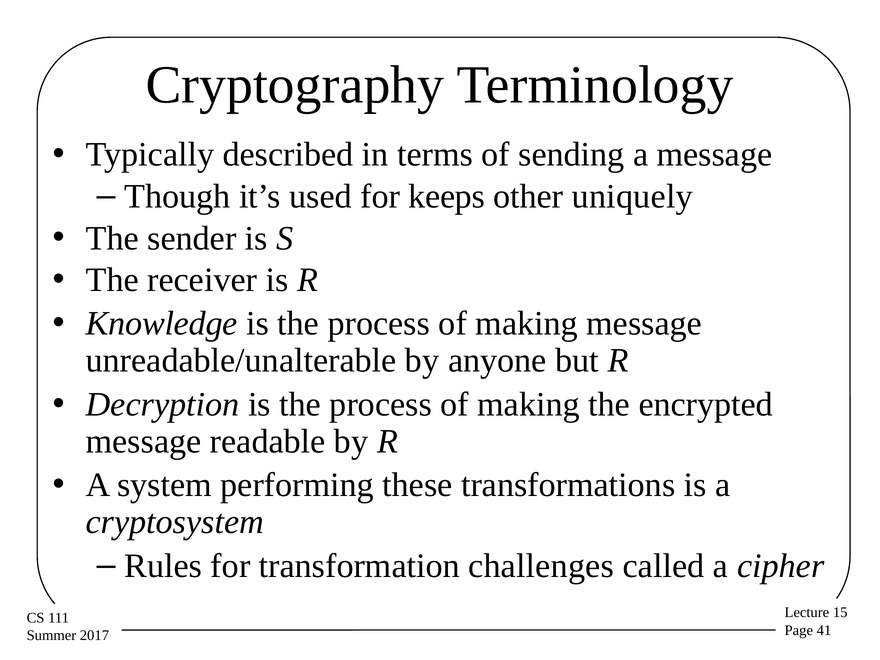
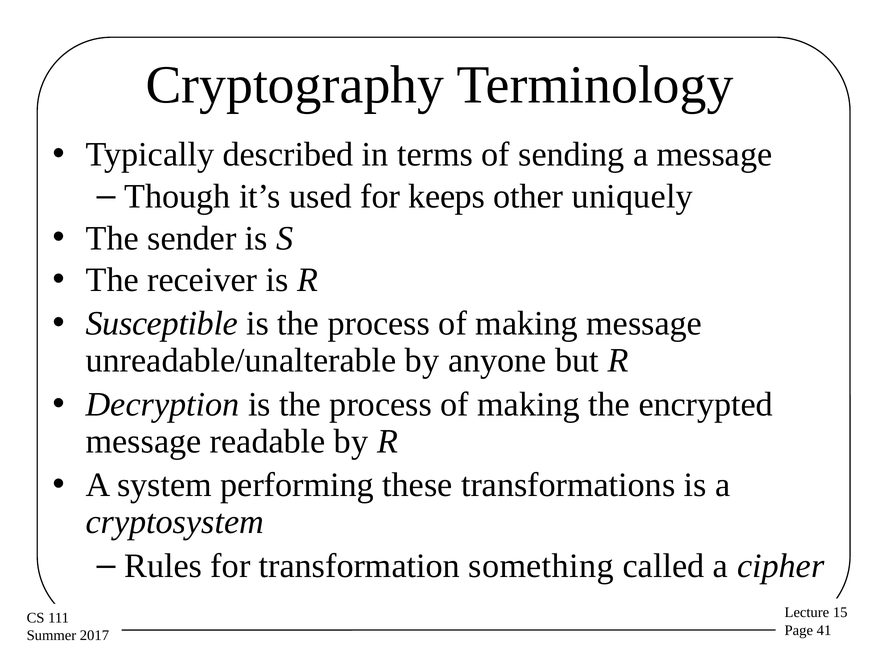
Knowledge: Knowledge -> Susceptible (162, 323)
challenges: challenges -> something (541, 566)
